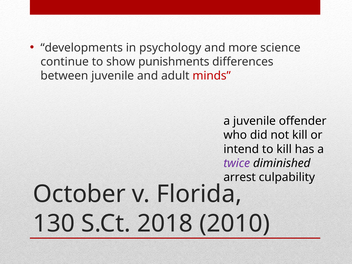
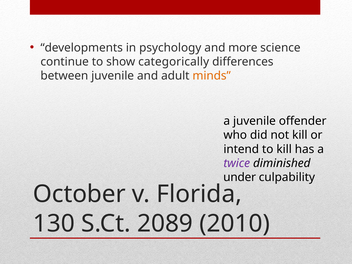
punishments: punishments -> categorically (174, 62)
minds colour: red -> orange (212, 76)
arrest: arrest -> under (240, 177)
2018: 2018 -> 2089 (165, 223)
